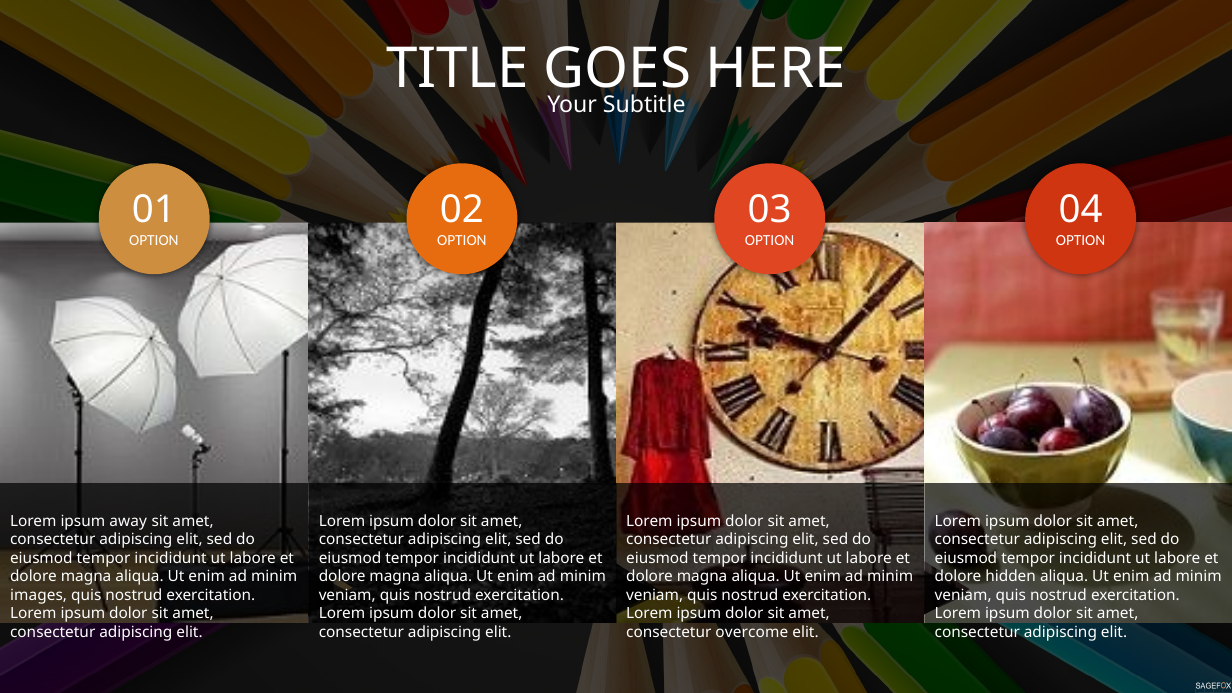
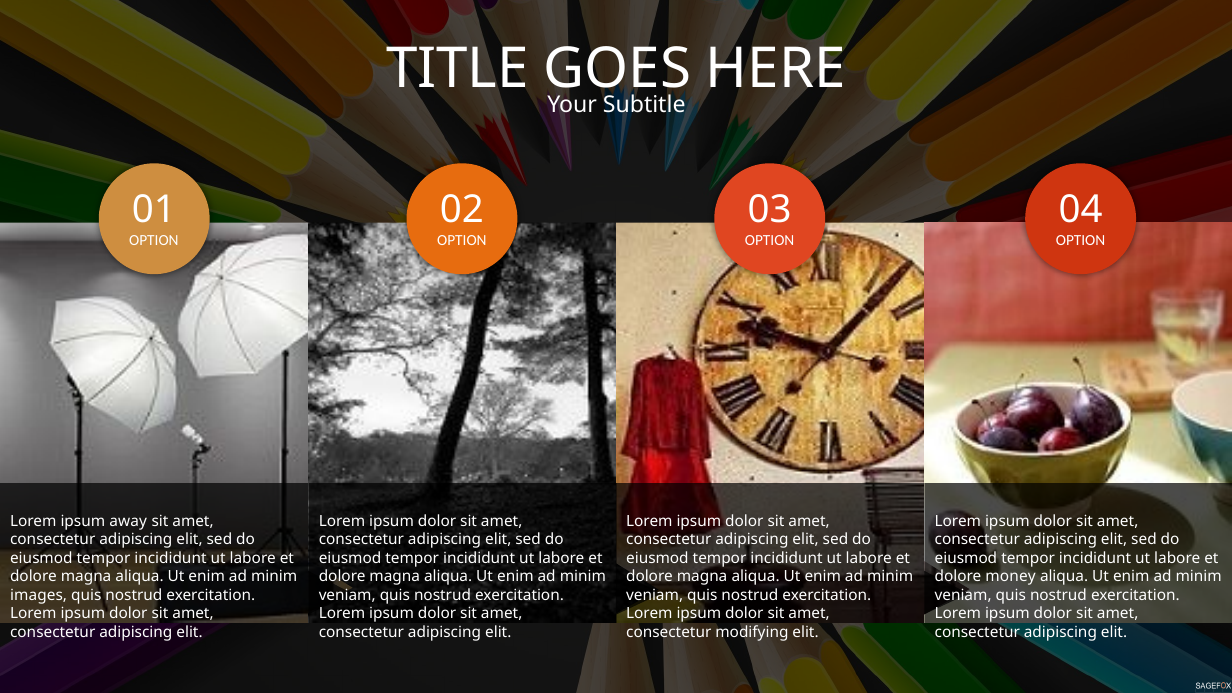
hidden: hidden -> money (1011, 577)
overcome: overcome -> modifying (752, 632)
